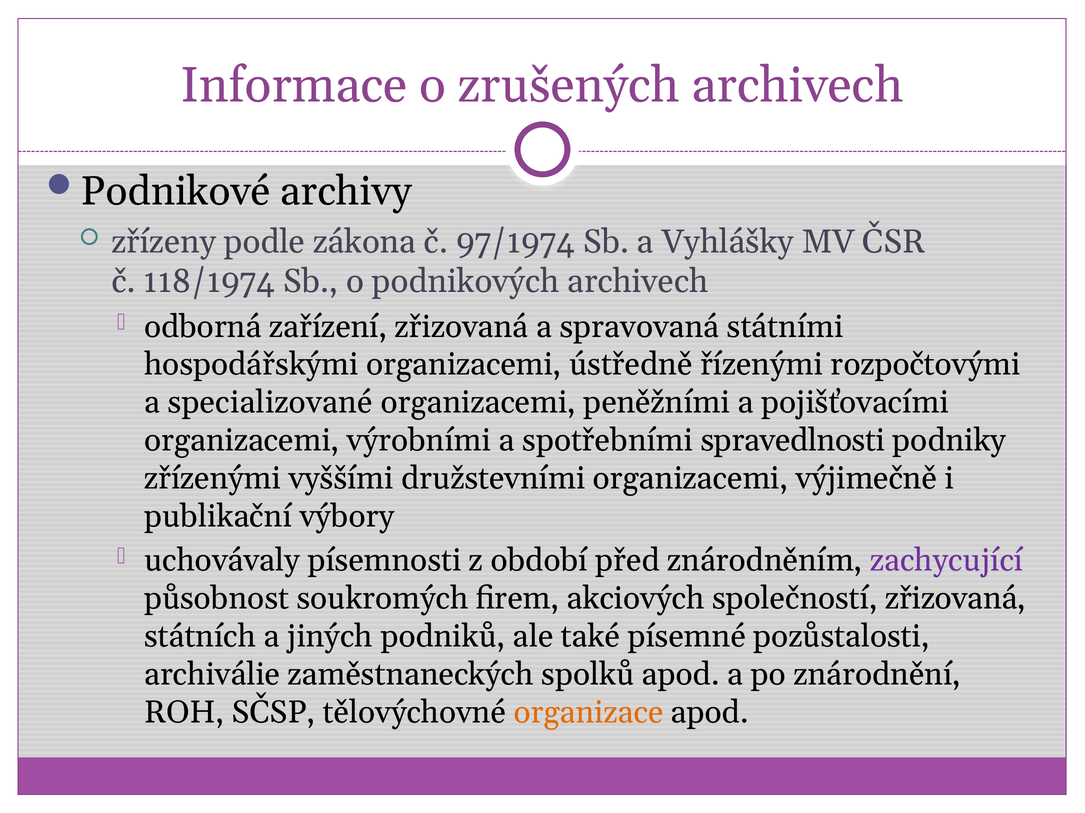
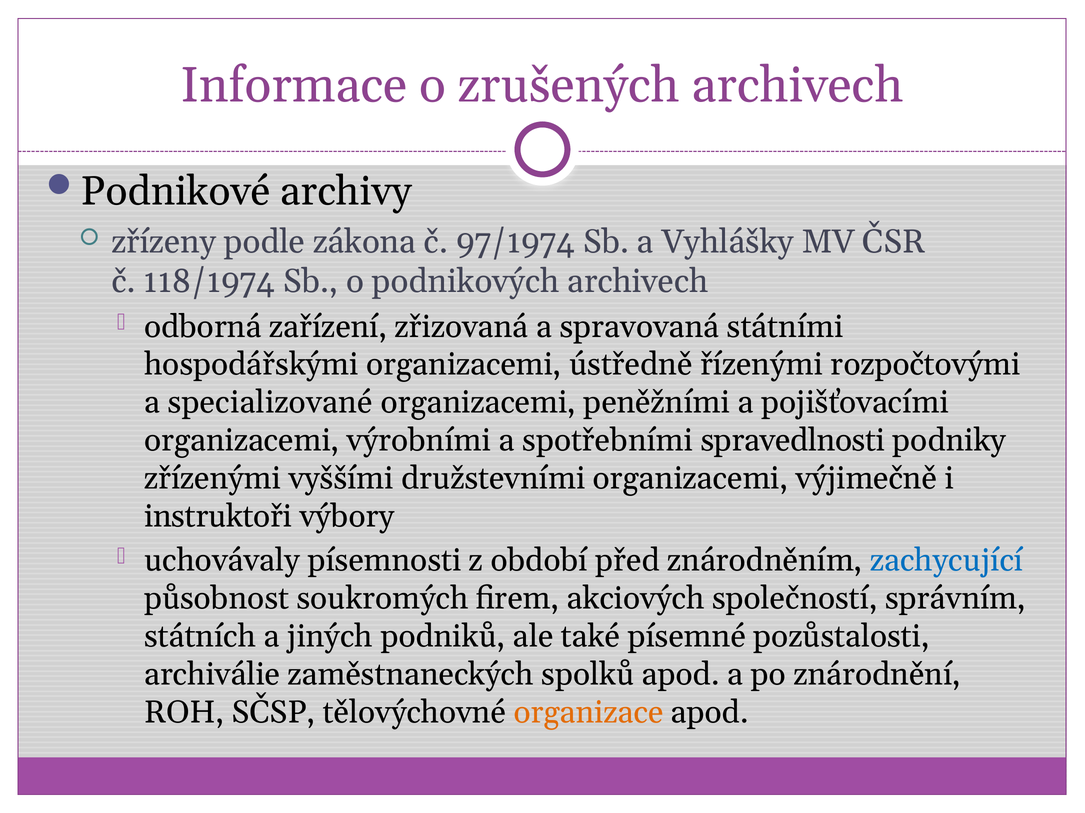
publikační: publikační -> instruktoři (218, 517)
zachycující colour: purple -> blue (947, 561)
společností zřizovaná: zřizovaná -> správním (956, 599)
